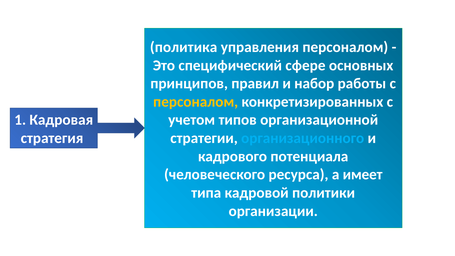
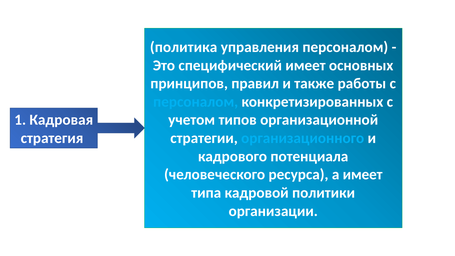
специфический сфере: сфере -> имеет (305, 65)
набор: набор -> также (314, 84)
персоналом colour: yellow -> light blue (196, 102)
